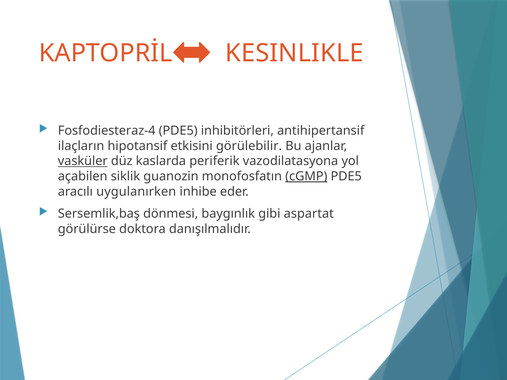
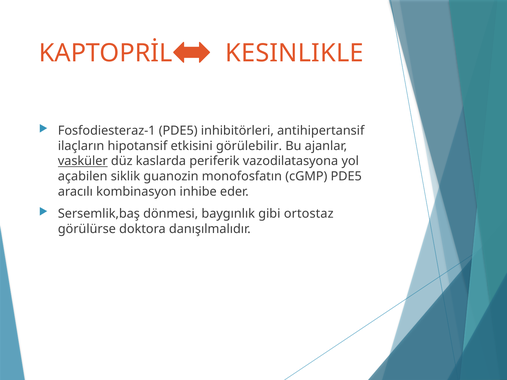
Fosfodiesteraz-4: Fosfodiesteraz-4 -> Fosfodiesteraz-1 (107, 131)
cGMP underline: present -> none (306, 176)
uygulanırken: uygulanırken -> kombinasyon (136, 192)
aspartat: aspartat -> ortostaz (309, 214)
